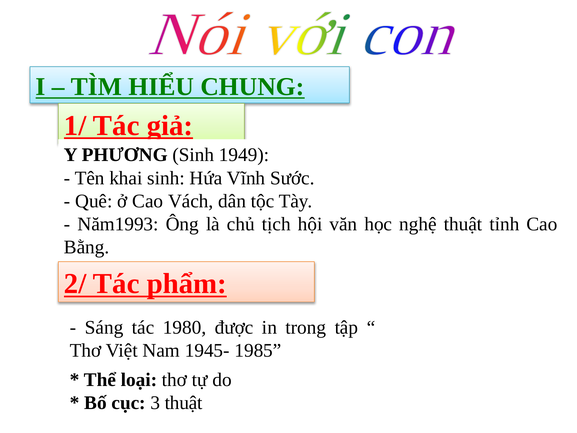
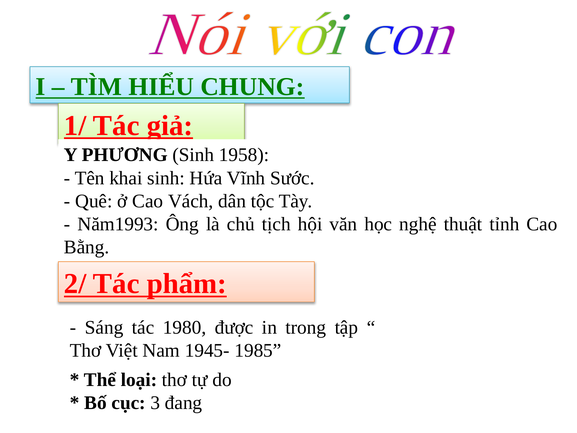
1949: 1949 -> 1958 (244, 155)
3 thuật: thuật -> đang (184, 403)
